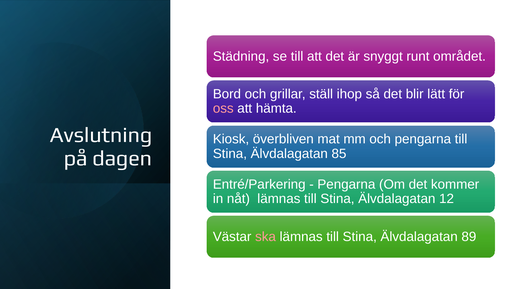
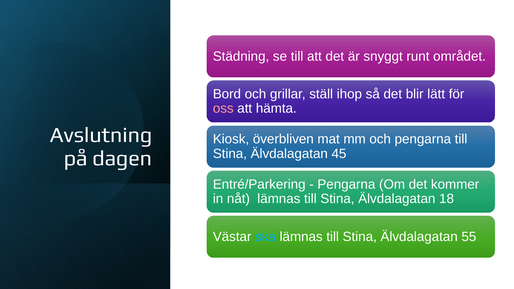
85: 85 -> 45 (339, 154)
12: 12 -> 18 (447, 199)
ska colour: pink -> light blue (265, 237)
89: 89 -> 55 (469, 237)
